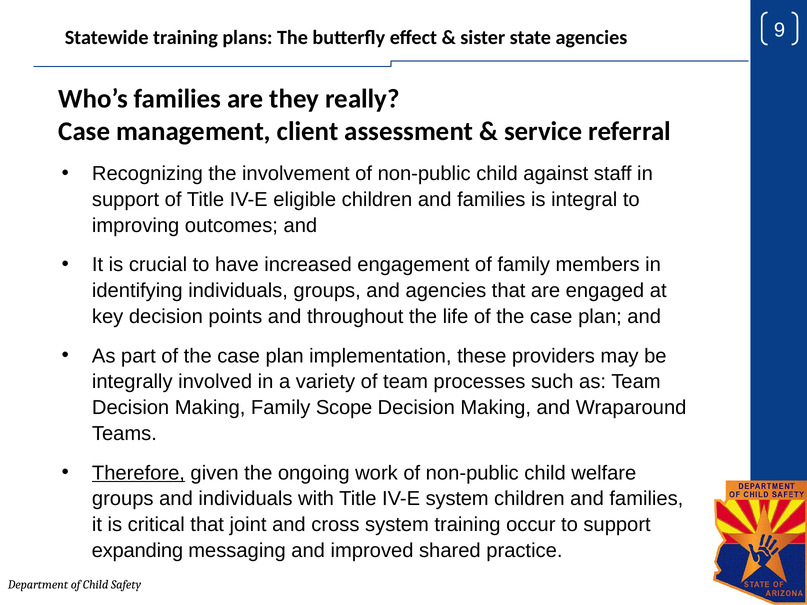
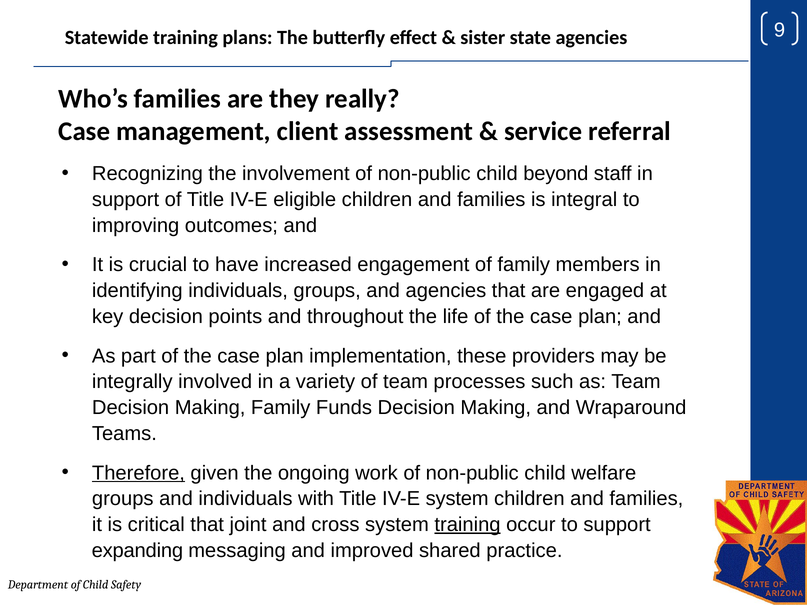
against: against -> beyond (556, 174)
Scope: Scope -> Funds (344, 408)
training underline: none -> present (468, 525)
